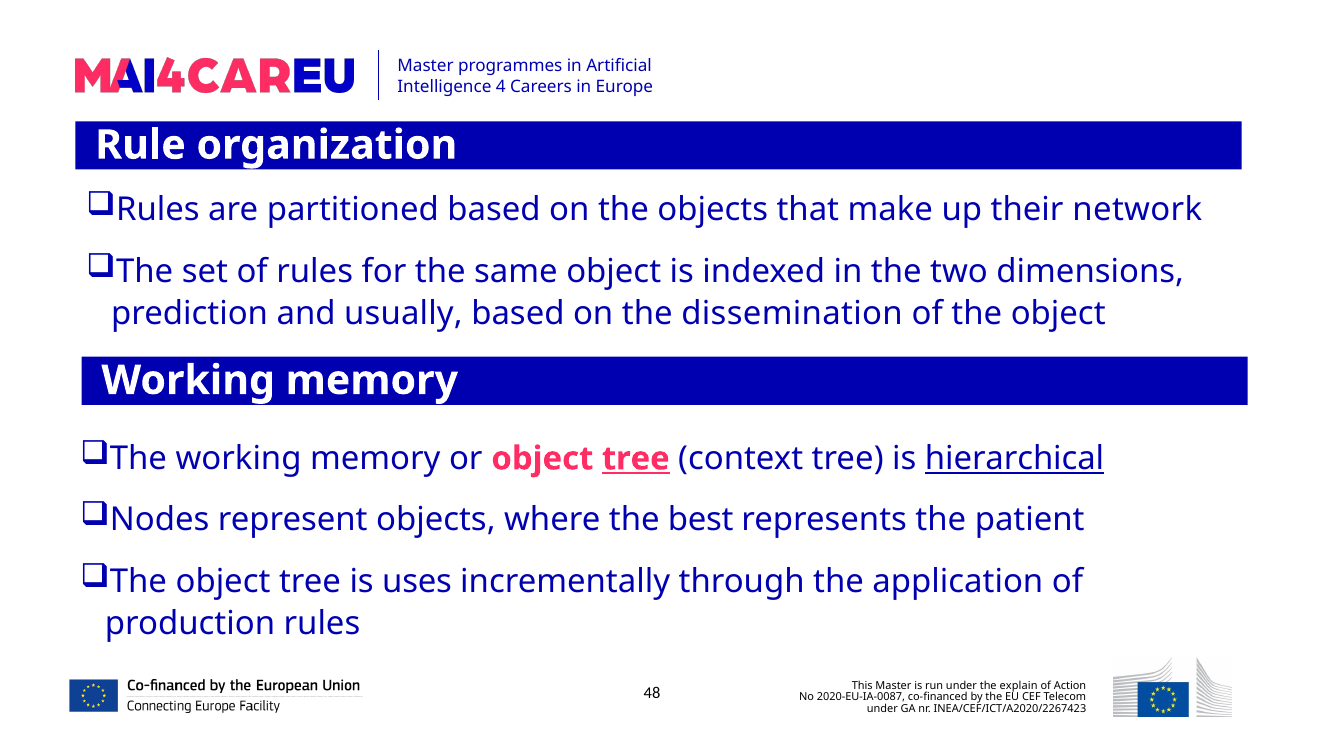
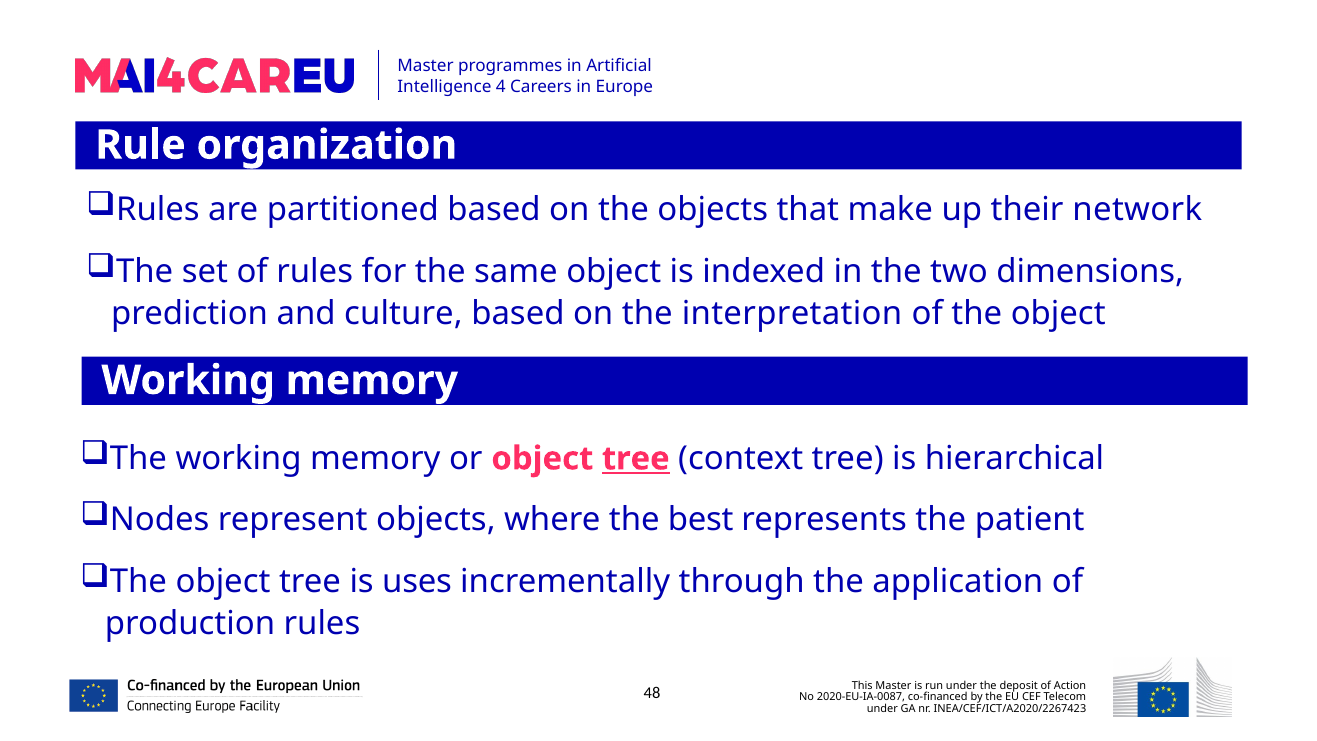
usually: usually -> culture (403, 314)
dissemination: dissemination -> interpretation (792, 314)
hierarchical underline: present -> none (1015, 458)
explain: explain -> deposit (1019, 685)
